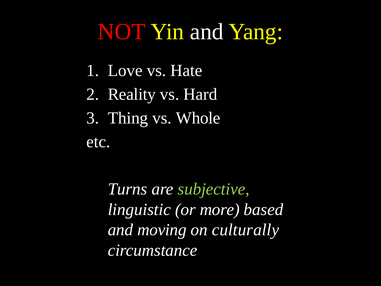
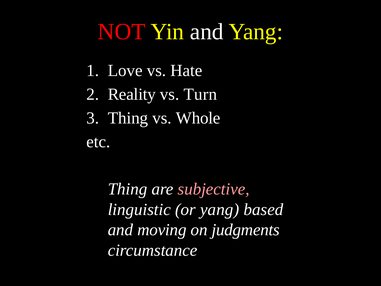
Hard: Hard -> Turn (200, 94)
Turns: Turns -> Thing (128, 189)
subjective colour: light green -> pink (214, 189)
or more: more -> yang (220, 209)
culturally: culturally -> judgments (246, 230)
